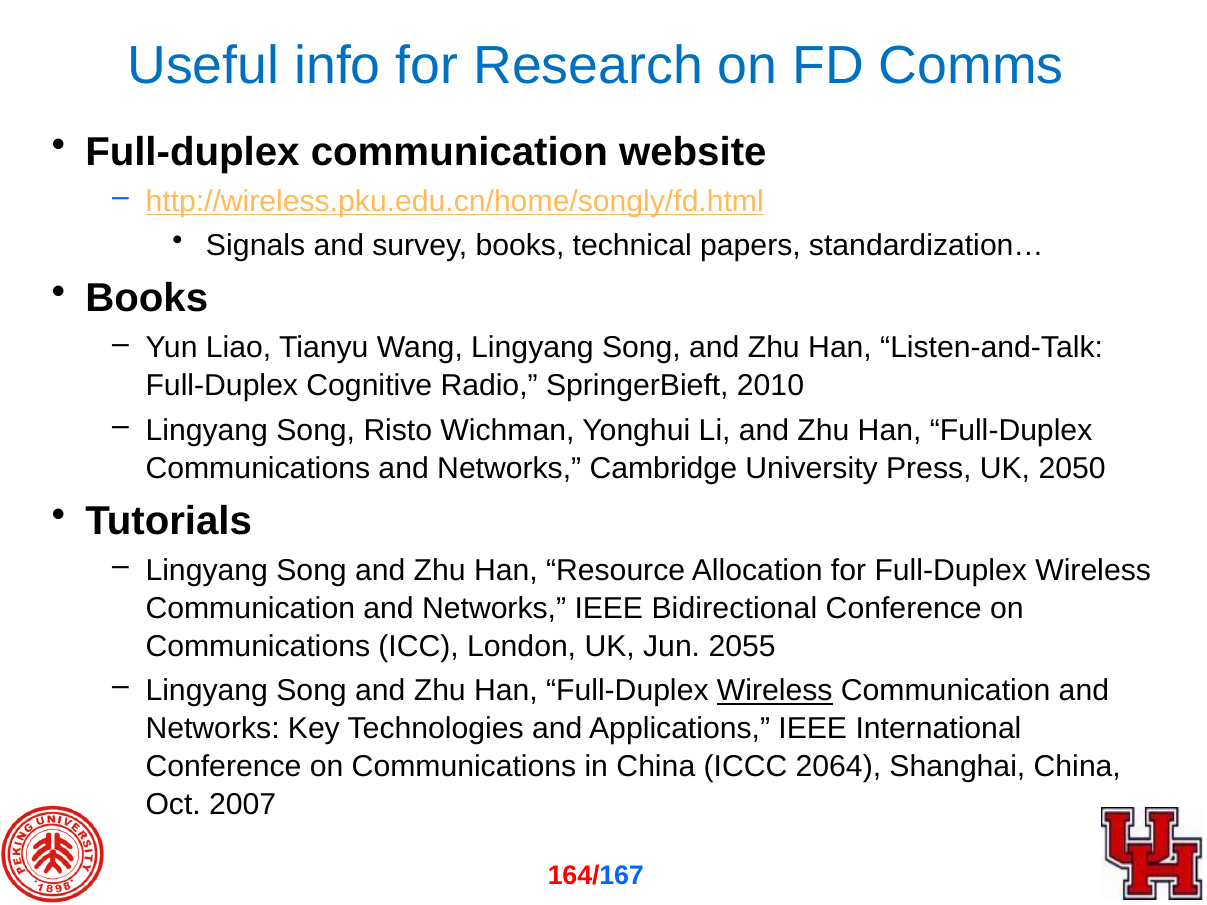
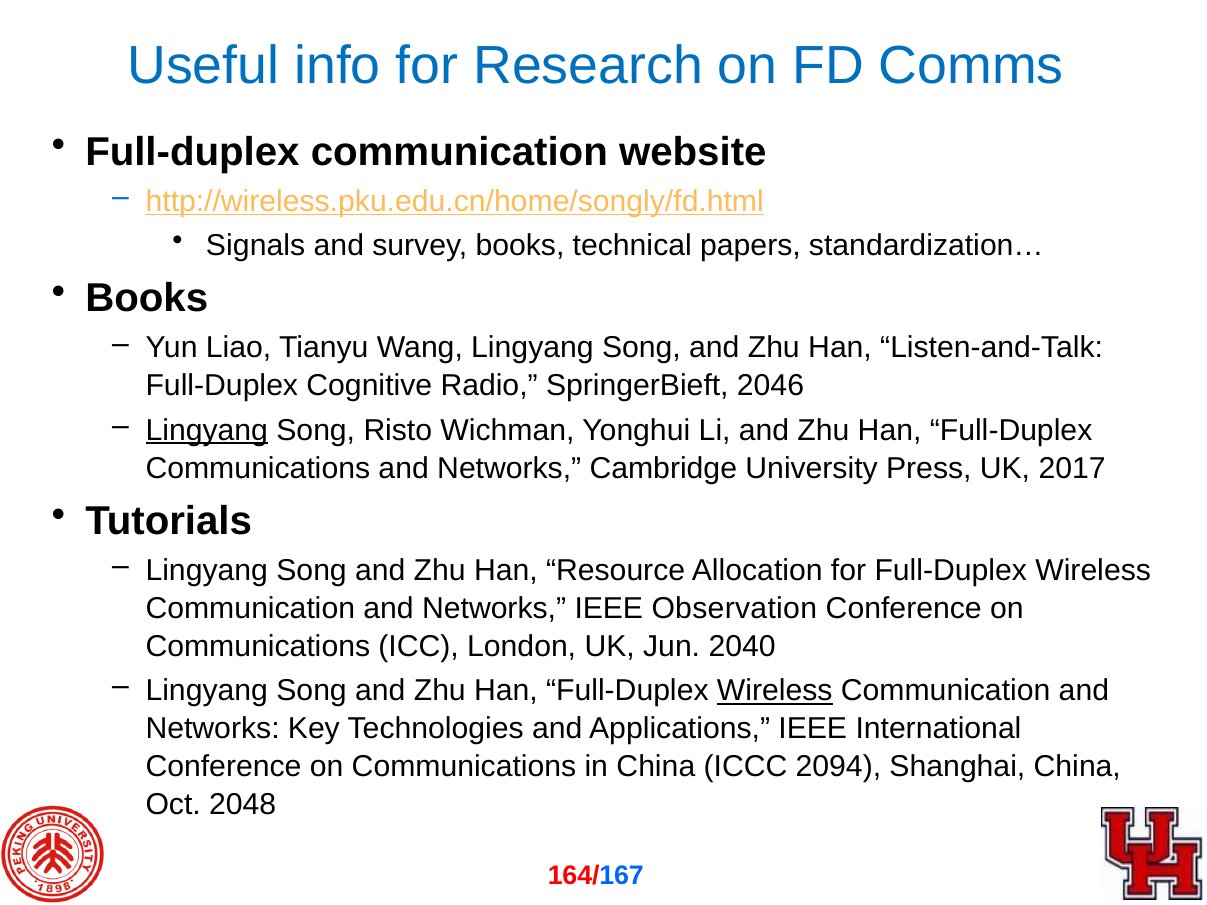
2010: 2010 -> 2046 (770, 386)
Lingyang underline: none -> present (207, 430)
2050: 2050 -> 2017 (1072, 468)
Bidirectional: Bidirectional -> Observation (734, 609)
2055: 2055 -> 2040 (742, 647)
2064: 2064 -> 2094 (838, 767)
2007: 2007 -> 2048 (243, 805)
